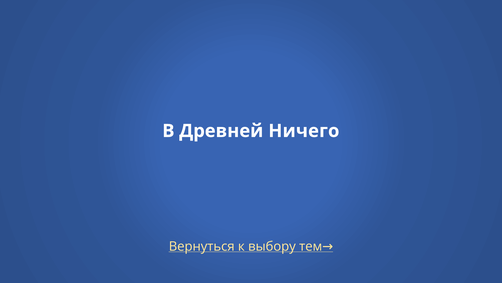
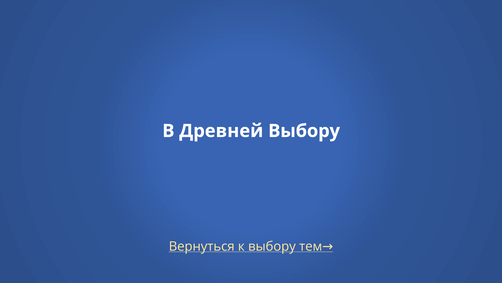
Древней Ничего: Ничего -> Выбору (304, 131)
